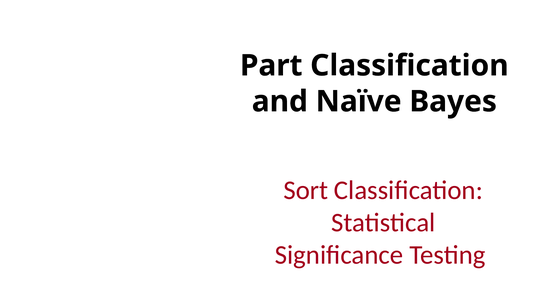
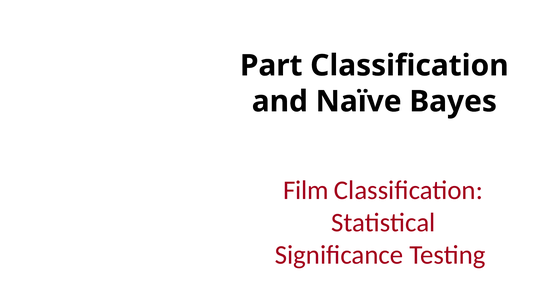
Sort: Sort -> Film (306, 190)
